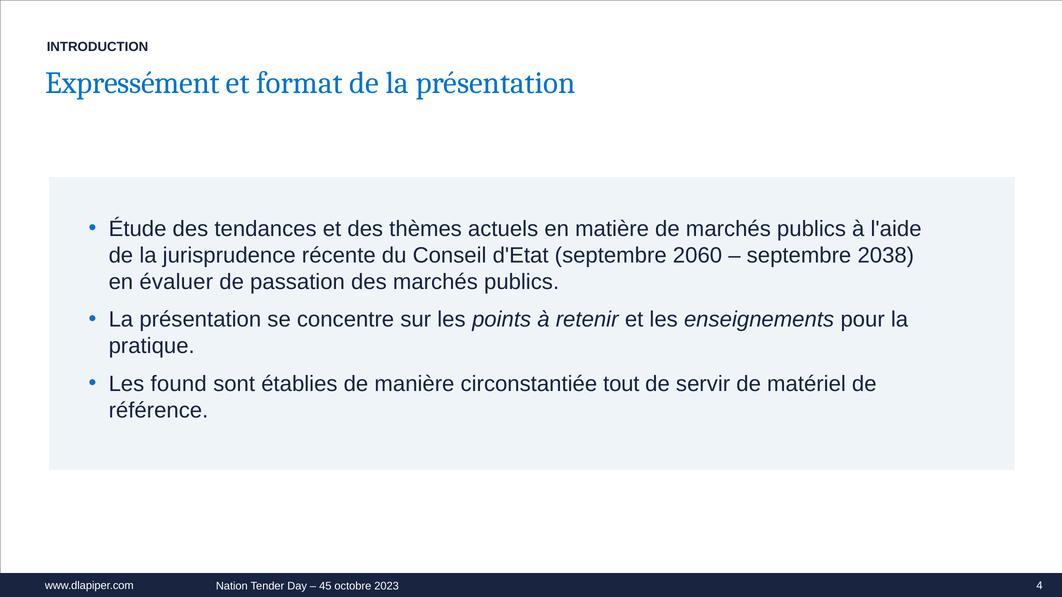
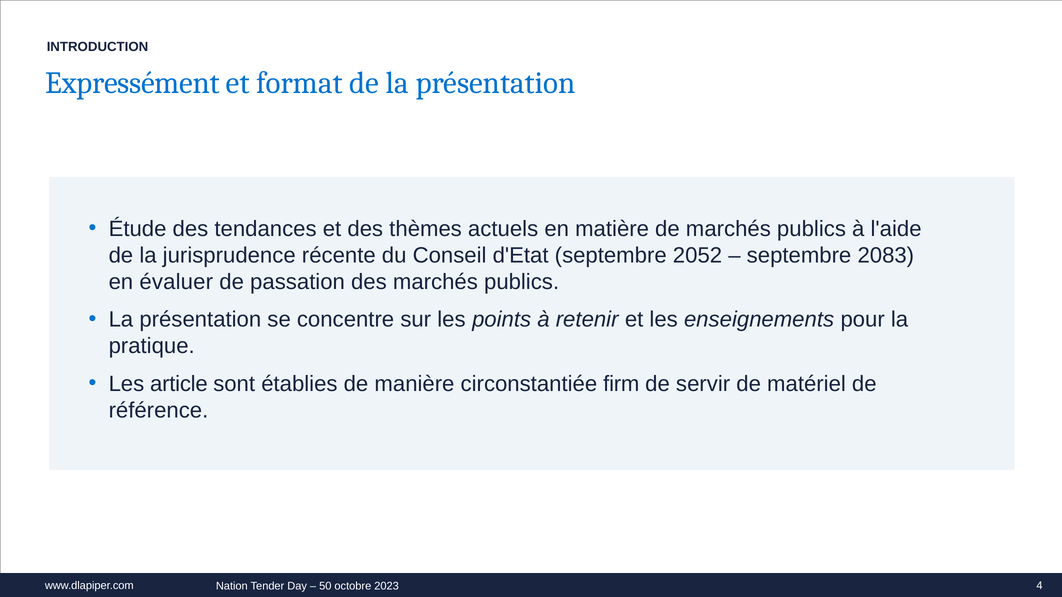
2060: 2060 -> 2052 (698, 256)
2038: 2038 -> 2083 (886, 256)
found: found -> article (179, 384)
tout: tout -> firm (621, 384)
45: 45 -> 50 (325, 587)
